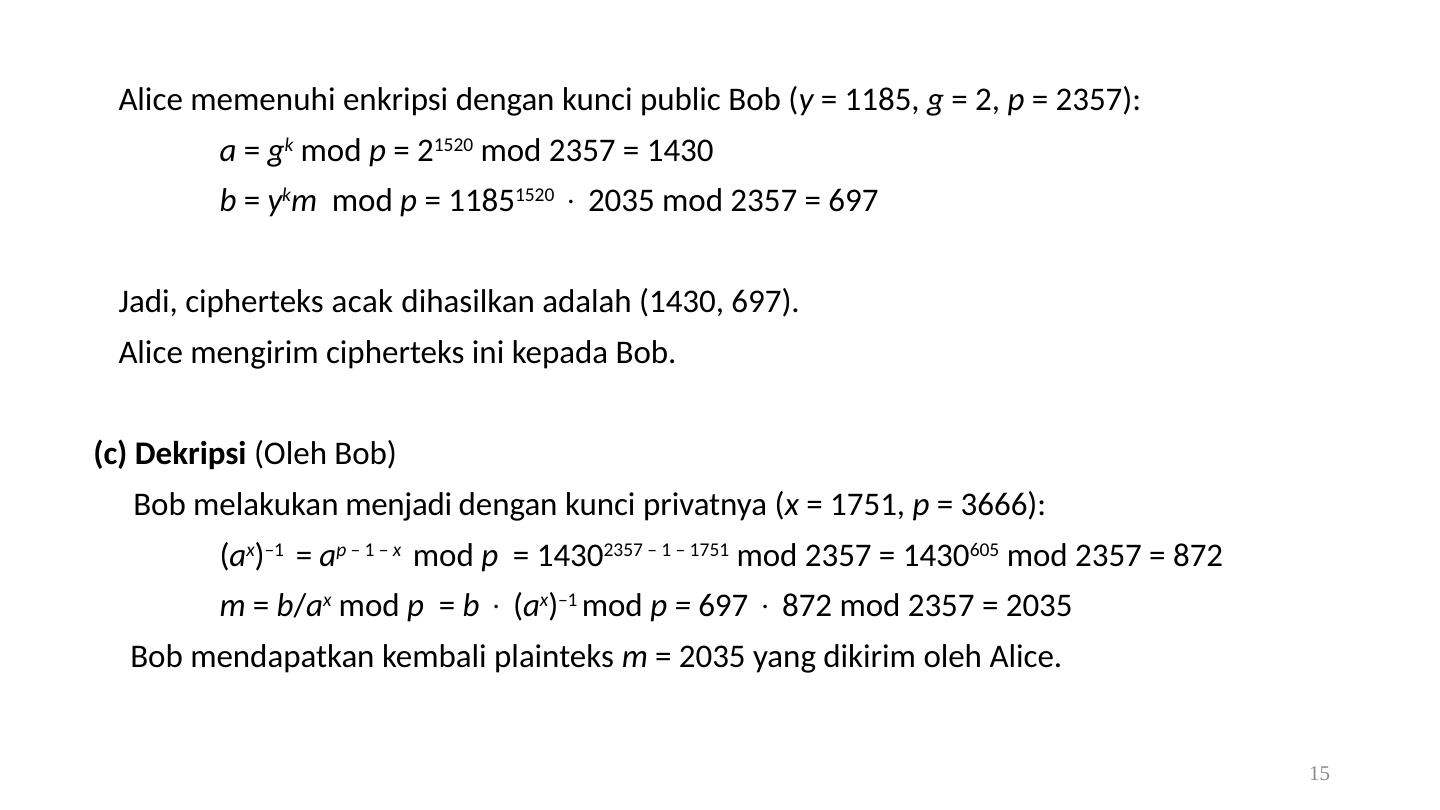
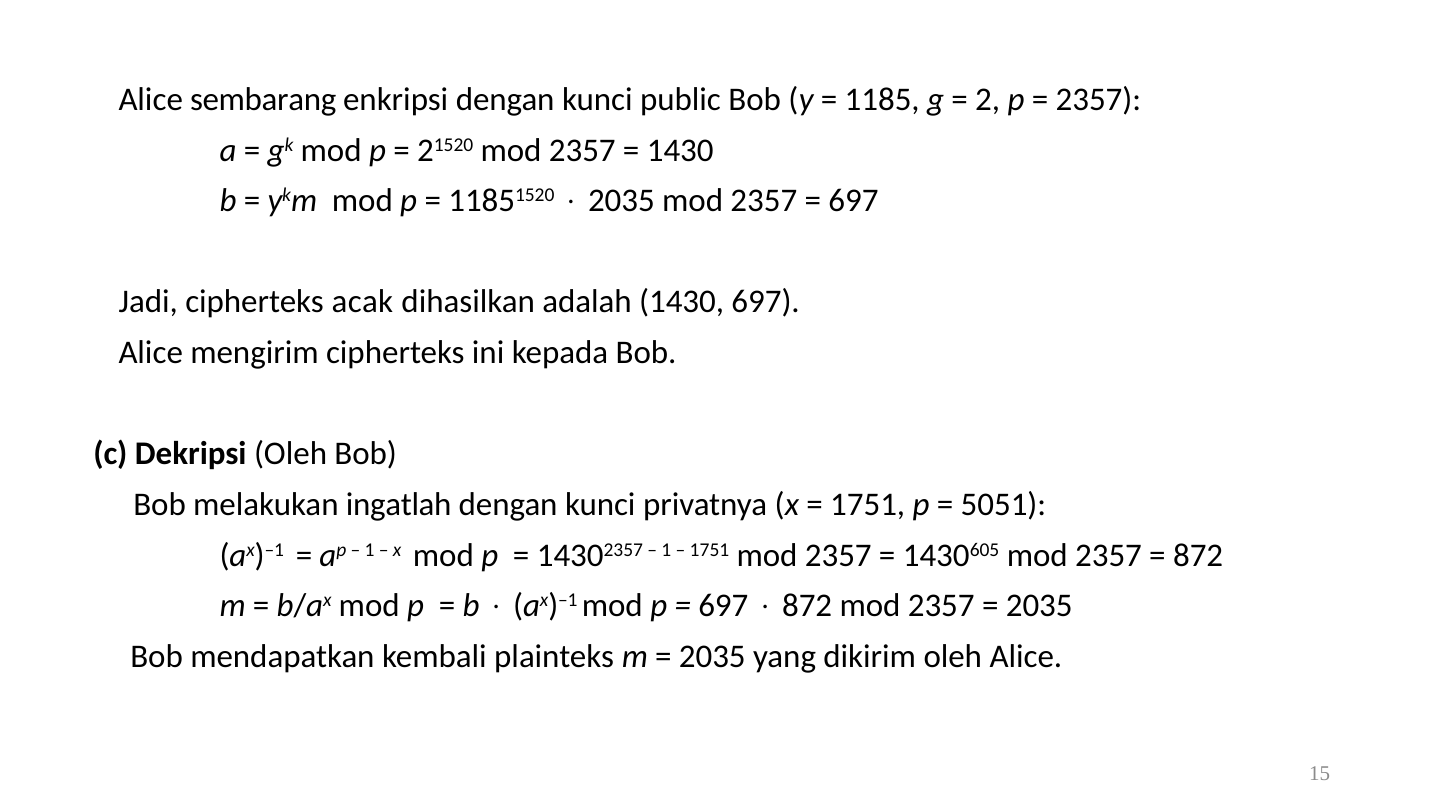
memenuhi: memenuhi -> sembarang (263, 99)
menjadi: menjadi -> ingatlah (399, 505)
3666: 3666 -> 5051 (1004, 505)
